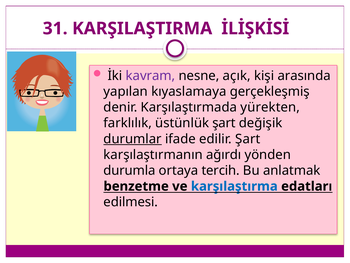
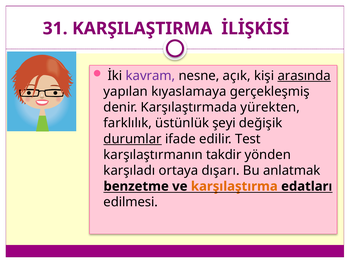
arasında underline: none -> present (304, 76)
üstünlük şart: şart -> şeyi (224, 123)
edilir Şart: Şart -> Test (248, 139)
ağırdı: ağırdı -> takdir (224, 154)
durumla: durumla -> karşıladı (129, 170)
tercih: tercih -> dışarı (221, 170)
karşılaştırma colour: blue -> orange (234, 186)
